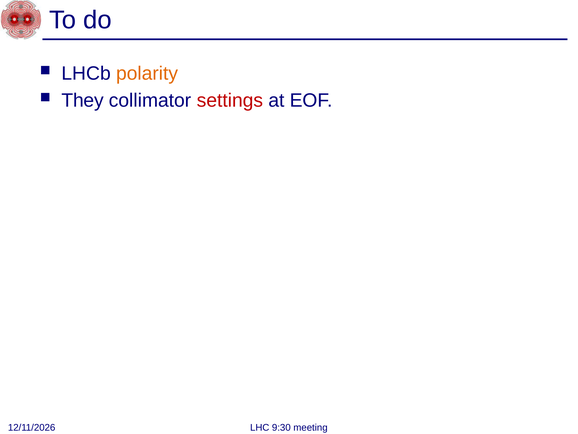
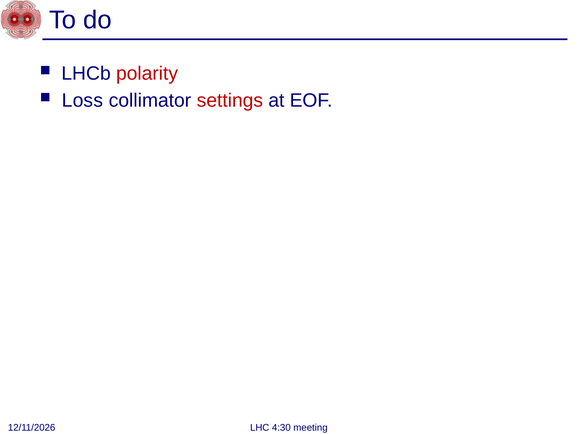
polarity colour: orange -> red (147, 73)
They: They -> Loss (82, 100)
9:30: 9:30 -> 4:30 (281, 427)
